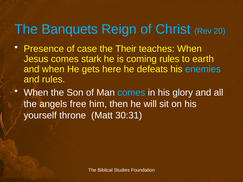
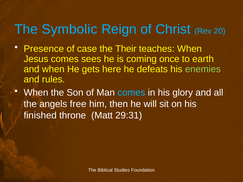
Banquets: Banquets -> Symbolic (70, 29)
stark: stark -> sees (91, 59)
coming rules: rules -> once (169, 59)
enemies colour: light blue -> light green (203, 69)
yourself: yourself -> finished (40, 115)
30:31: 30:31 -> 29:31 (129, 115)
